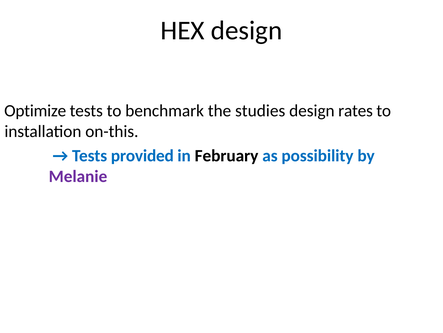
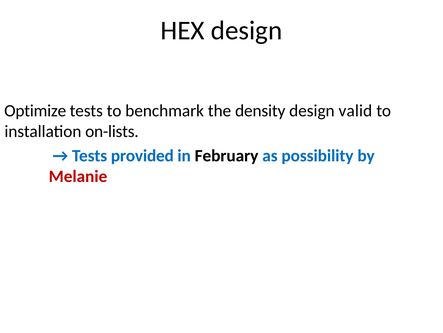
studies: studies -> density (260, 111)
rates: rates -> valid (355, 111)
on-this: on-this -> on-lists (112, 131)
Melanie colour: purple -> red (78, 176)
